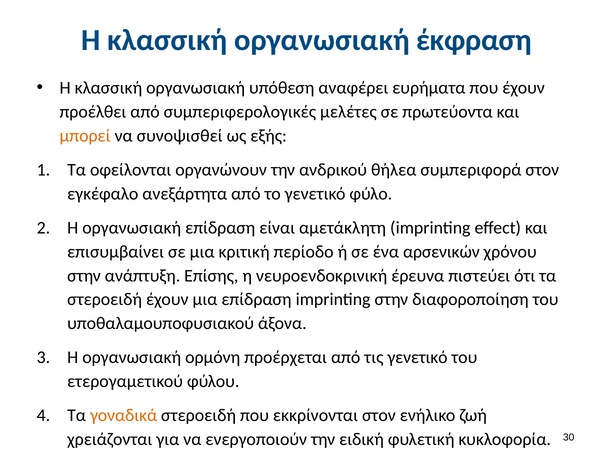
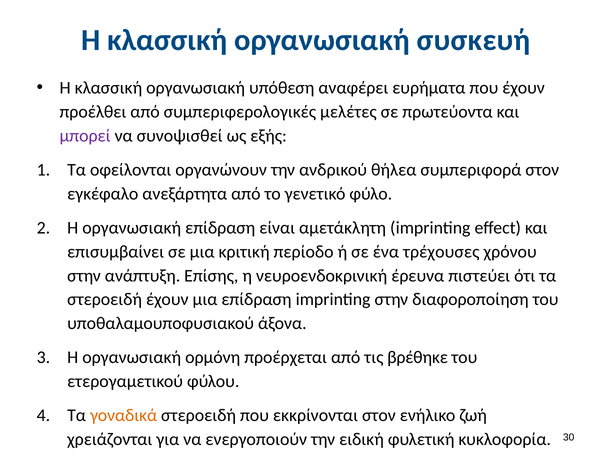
έκφραση: έκφραση -> συσκευή (474, 40)
μπορεί colour: orange -> purple (85, 136)
αρσενικών: αρσενικών -> τρέχουσες (441, 252)
τις γενετικό: γενετικό -> βρέθηκε (418, 358)
